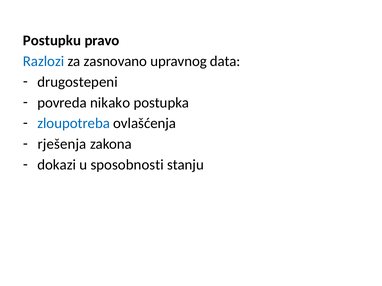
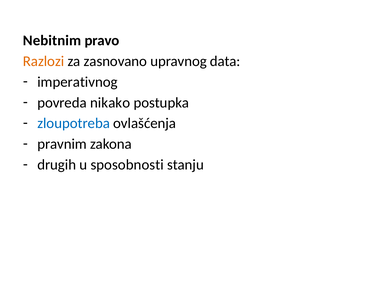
Postupku: Postupku -> Nebitnim (52, 40)
Razlozi colour: blue -> orange (44, 61)
drugostepeni: drugostepeni -> imperativnog (77, 82)
rješenja: rješenja -> pravnim (62, 144)
dokazi: dokazi -> drugih (57, 165)
